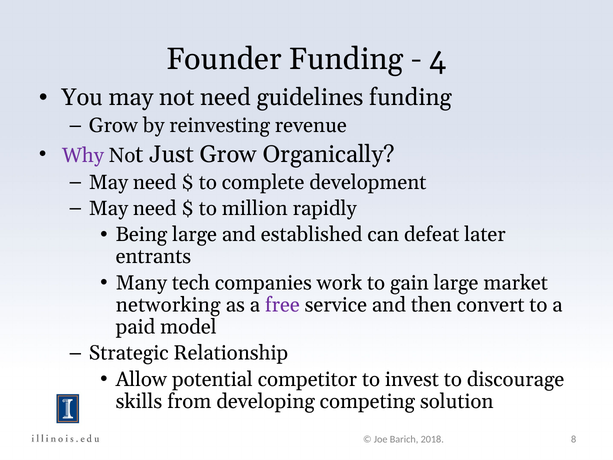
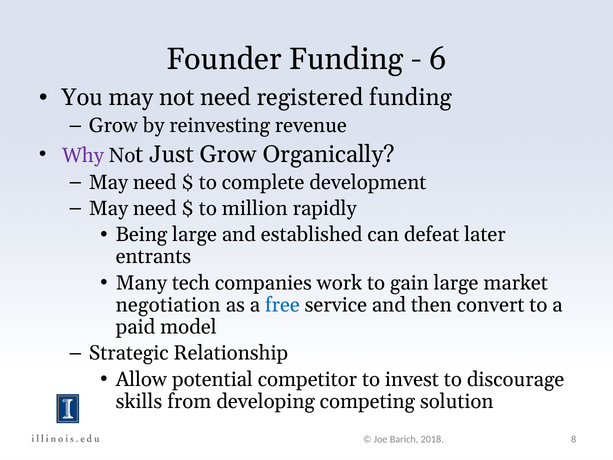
4: 4 -> 6 (438, 59)
guidelines: guidelines -> registered (310, 98)
networking: networking -> negotiation (168, 305)
free colour: purple -> blue (282, 305)
